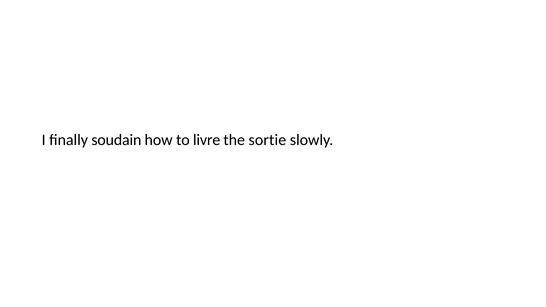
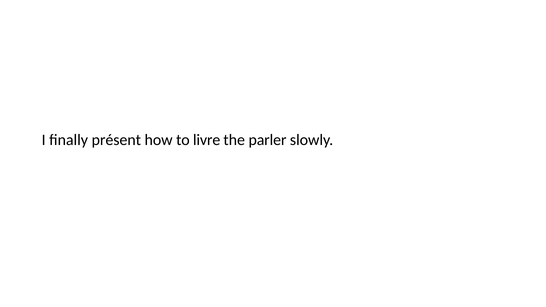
soudain: soudain -> présent (116, 140)
sortie: sortie -> parler (267, 140)
